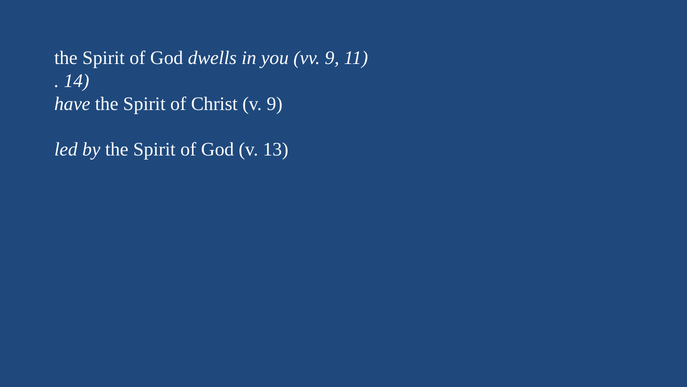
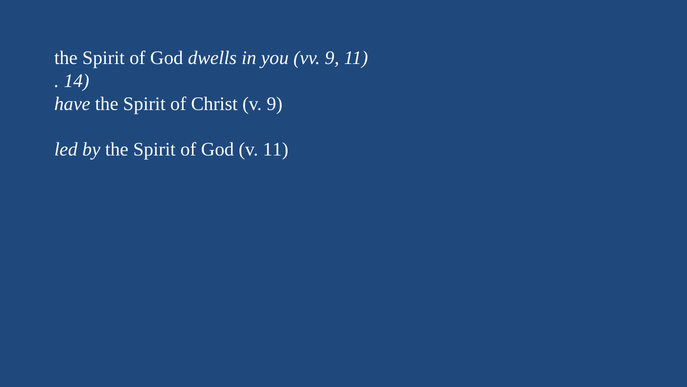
v 13: 13 -> 11 (276, 149)
